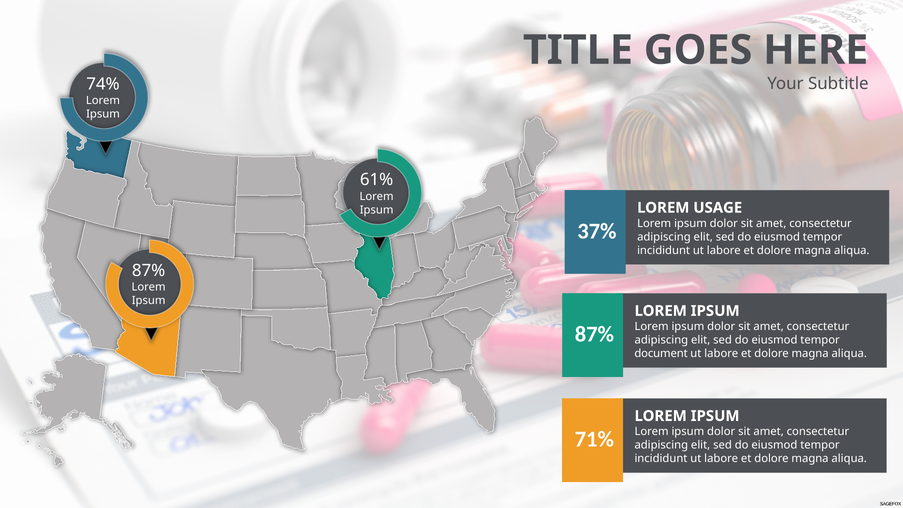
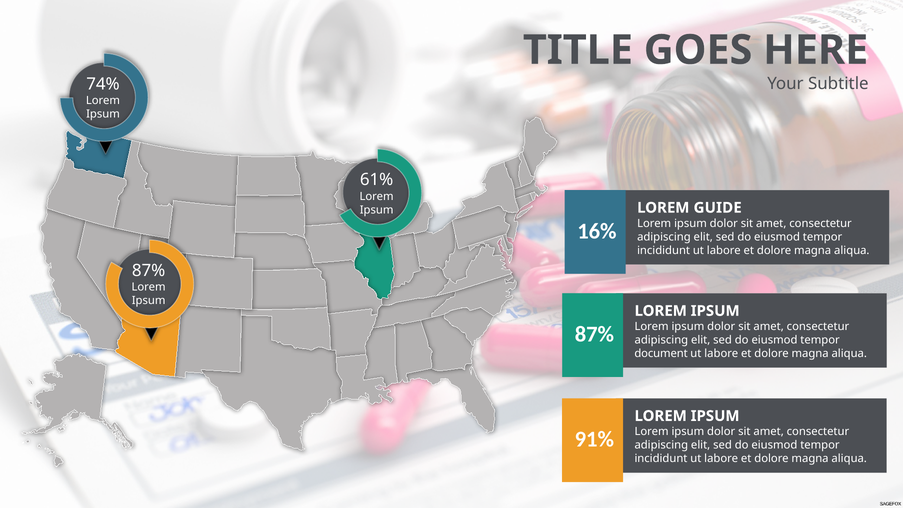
USAGE: USAGE -> GUIDE (718, 208)
37%: 37% -> 16% (597, 231)
71%: 71% -> 91% (594, 439)
